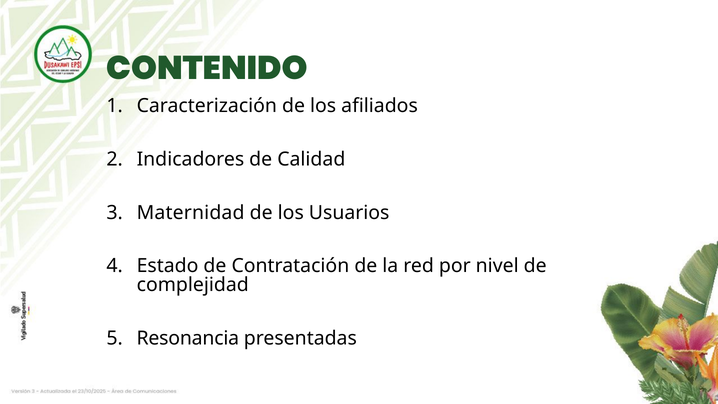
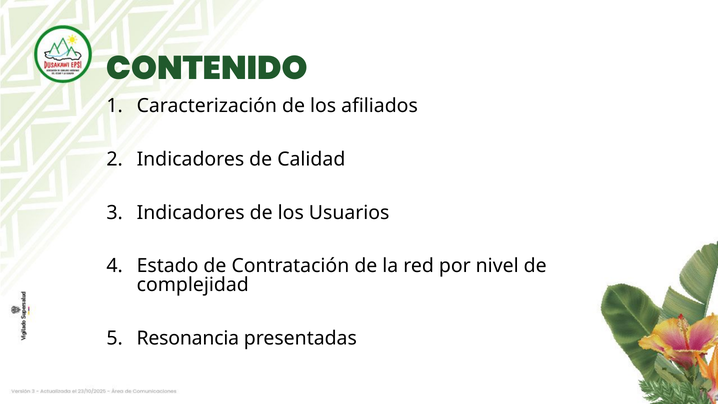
Maternidad: Maternidad -> Indicadores (191, 213)
